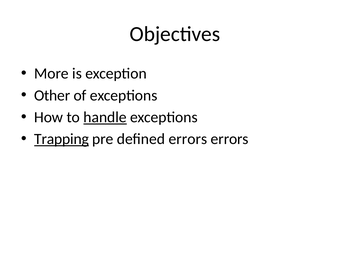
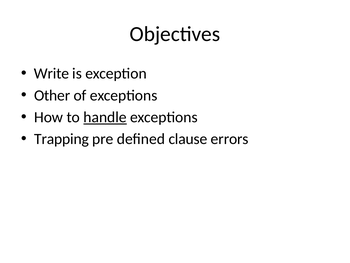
More: More -> Write (51, 73)
Trapping underline: present -> none (61, 139)
defined errors: errors -> clause (188, 139)
